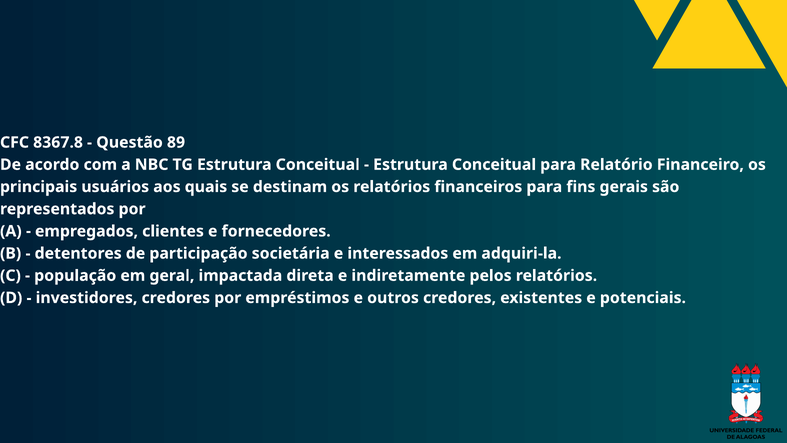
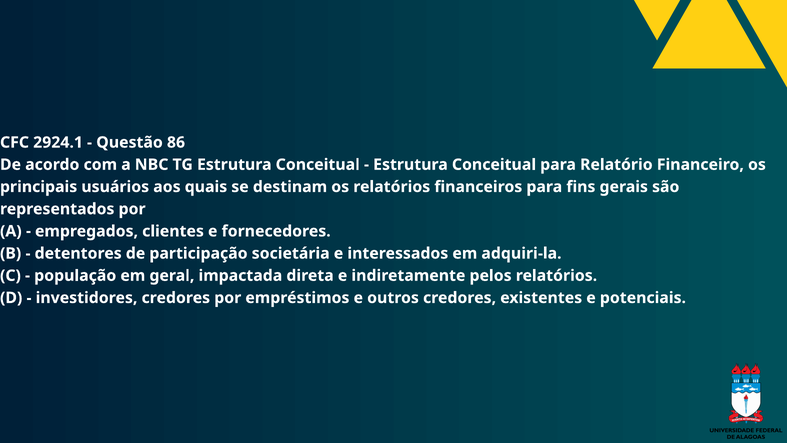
8367.8: 8367.8 -> 2924.1 (58, 142)
89: 89 -> 86 (176, 142)
